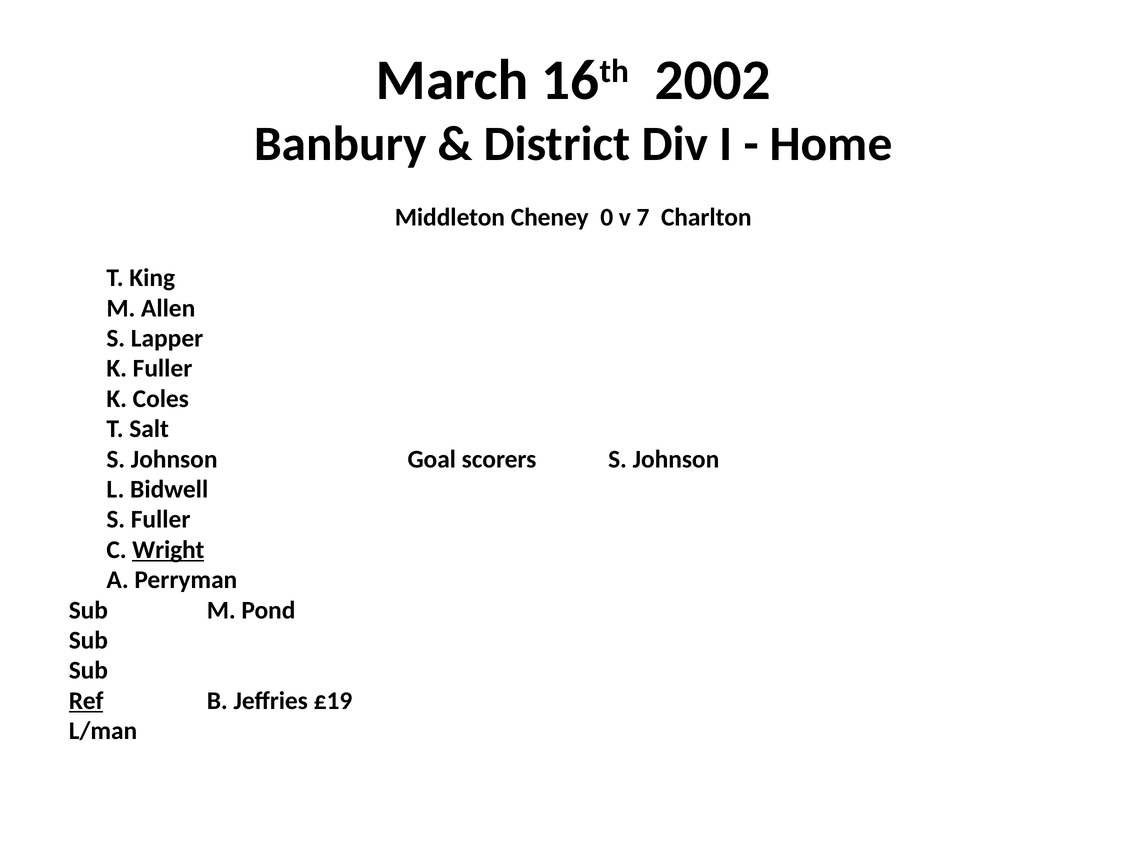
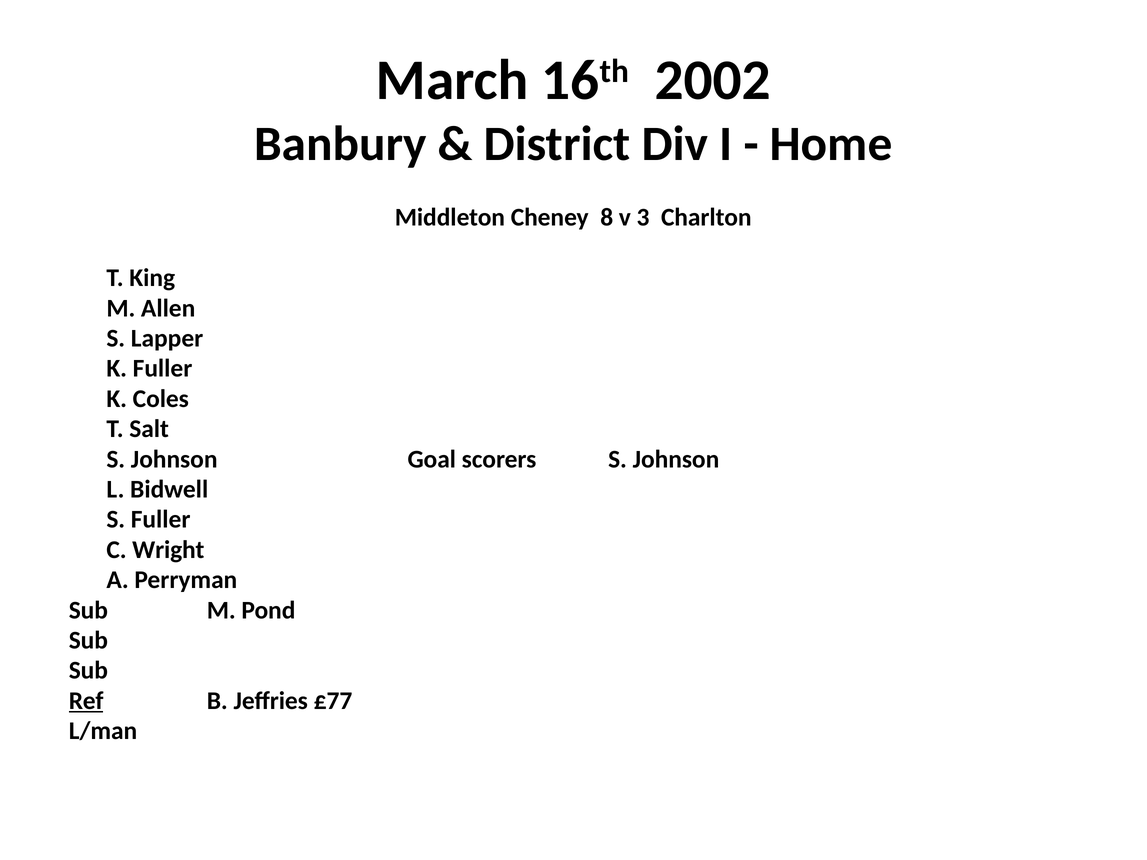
0: 0 -> 8 (607, 218)
7: 7 -> 3 (643, 218)
Wright underline: present -> none (168, 550)
£19: £19 -> £77 (333, 701)
